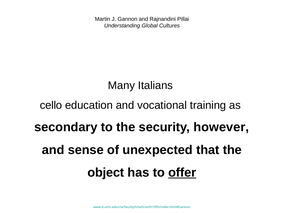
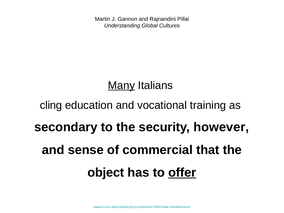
Many underline: none -> present (121, 85)
cello: cello -> cling (51, 105)
unexpected: unexpected -> commercial (158, 150)
